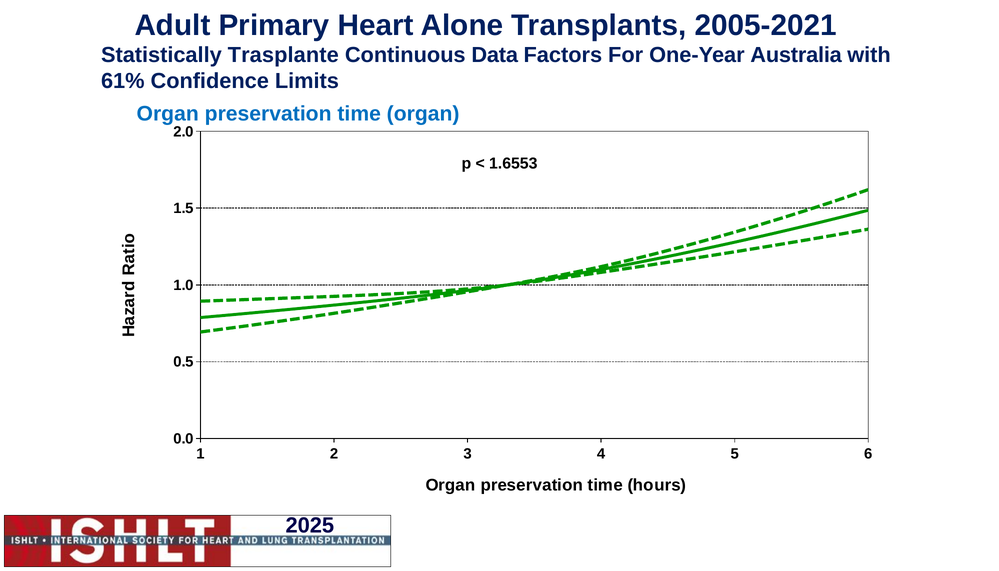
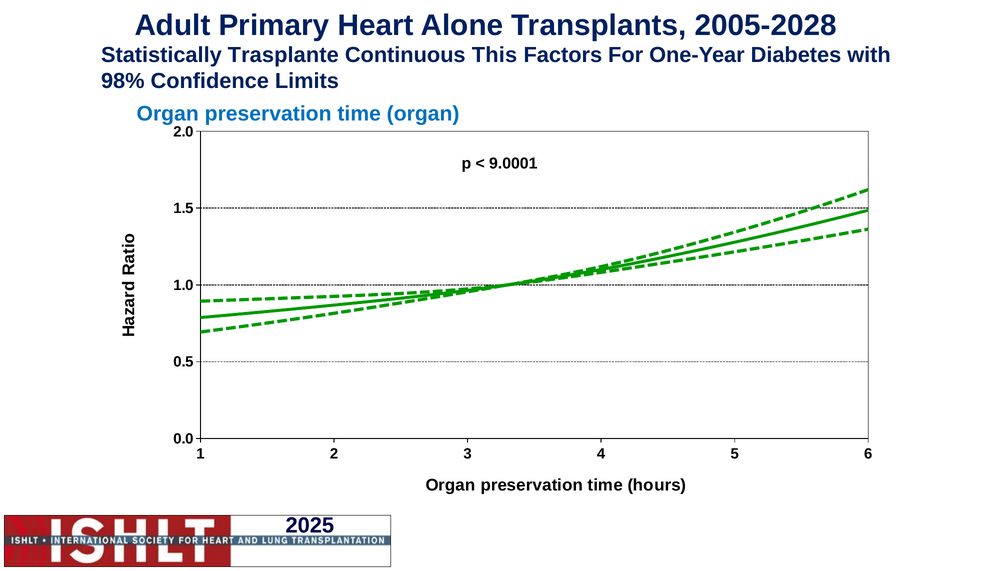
2005-2021: 2005-2021 -> 2005-2028 (766, 25)
Data: Data -> This (495, 55)
Australia: Australia -> Diabetes (796, 55)
61%: 61% -> 98% (123, 81)
1.6553: 1.6553 -> 9.0001 (513, 163)
